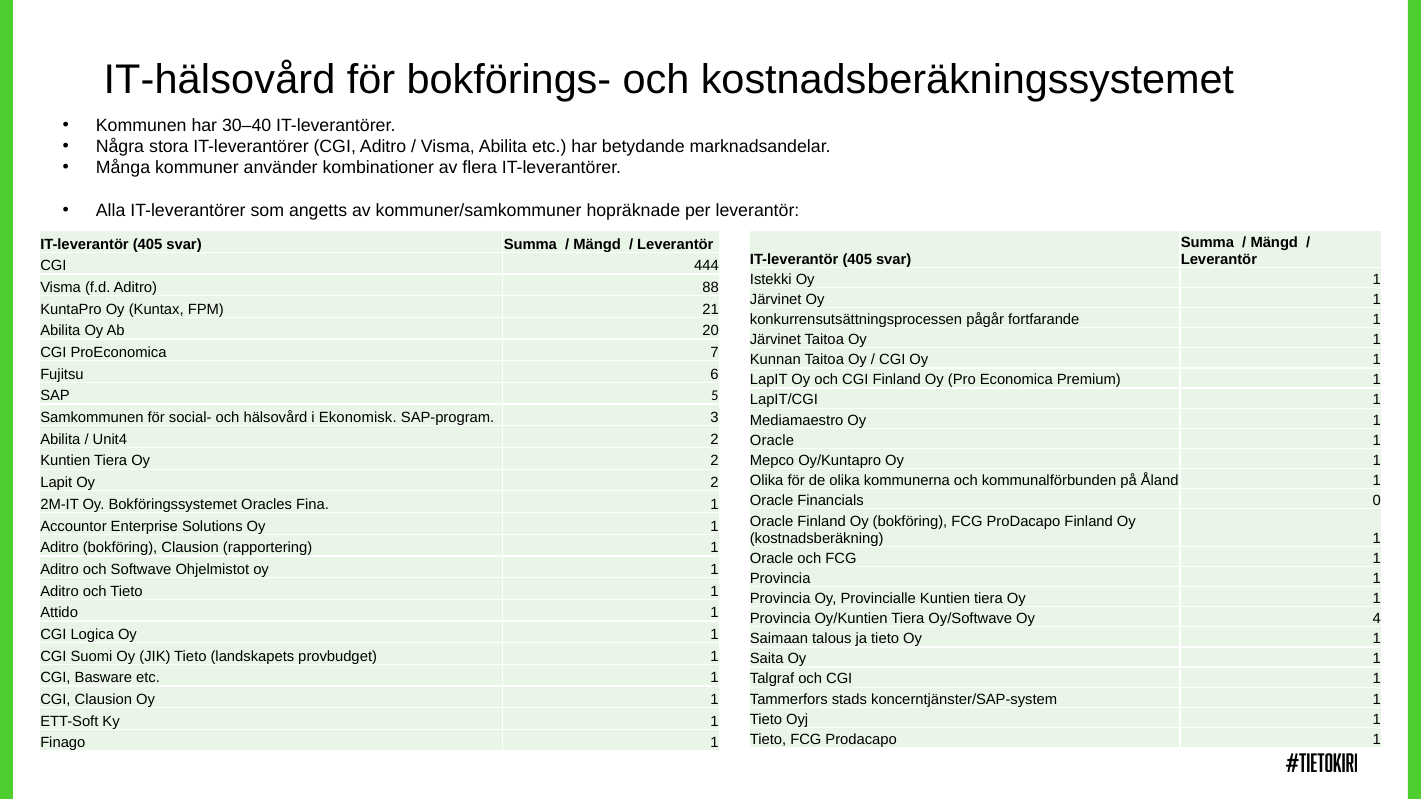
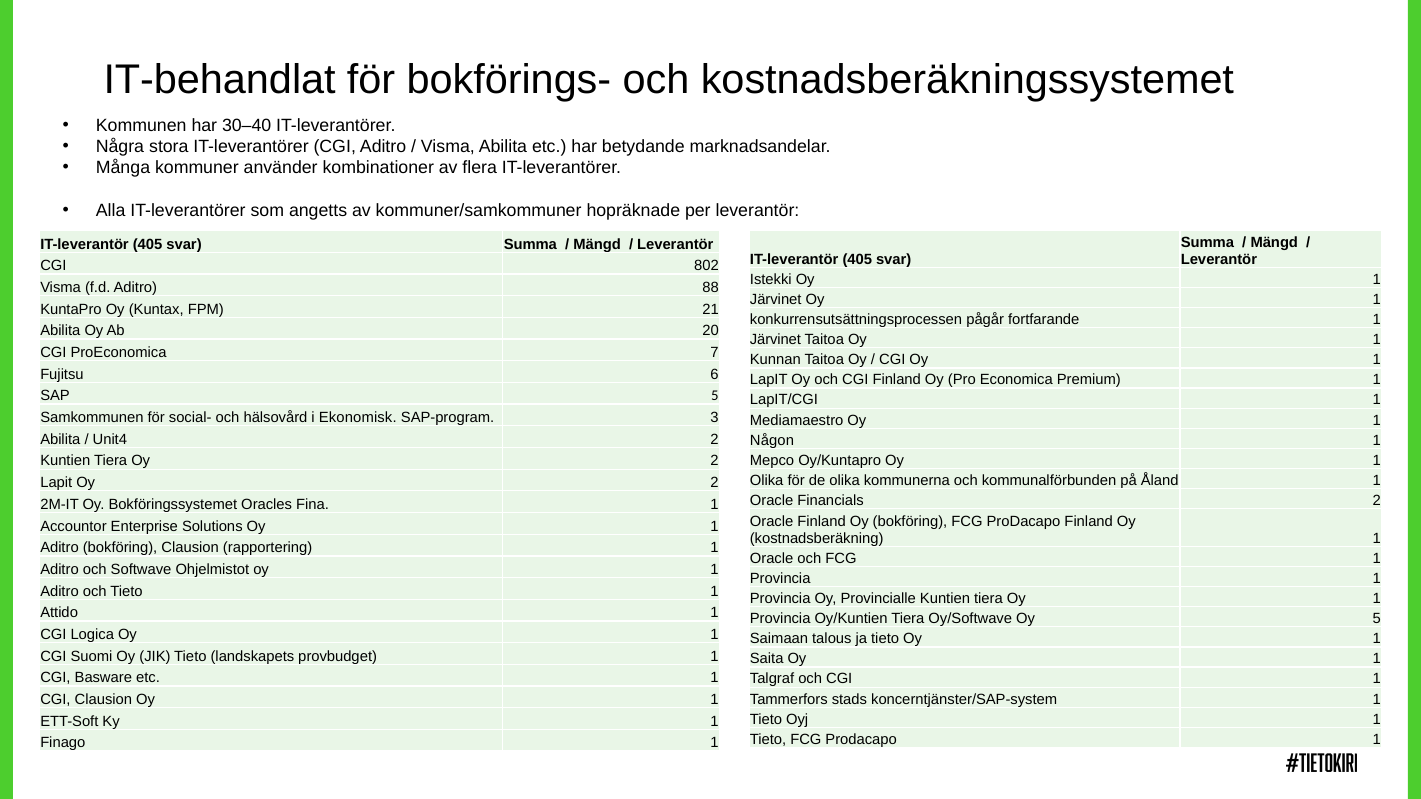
IT-hälsovård: IT-hälsovård -> IT-behandlat (220, 80)
444: 444 -> 802 (706, 266)
Oracle: Oracle -> Någon (772, 440)
Financials 0: 0 -> 2 (1377, 501)
Oy 4: 4 -> 5 (1377, 619)
